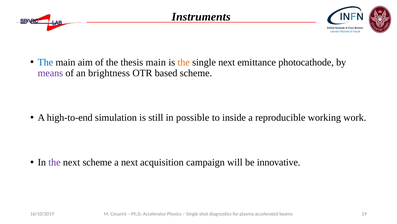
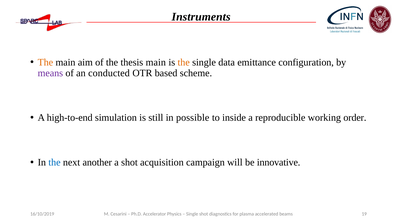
The colour: blue -> orange (45, 62)
single next: next -> data (227, 62)
photocathode: photocathode -> configuration (306, 62)
brightness: brightness -> conducted (109, 73)
work: work -> order (355, 117)
the colour: purple -> blue (54, 162)
next scheme: scheme -> another (97, 162)
a next: next -> shot (129, 162)
